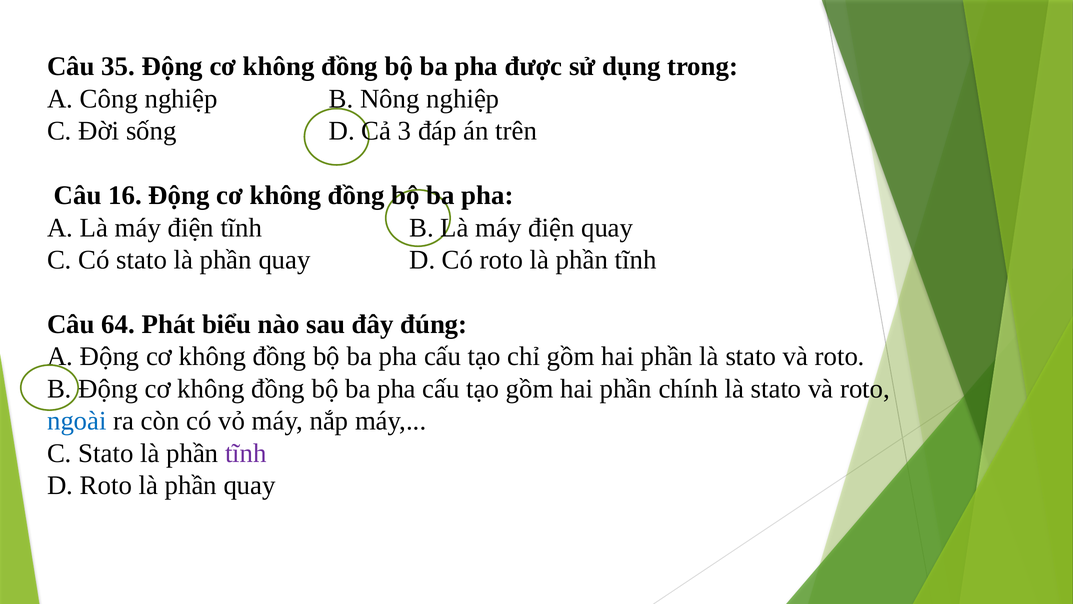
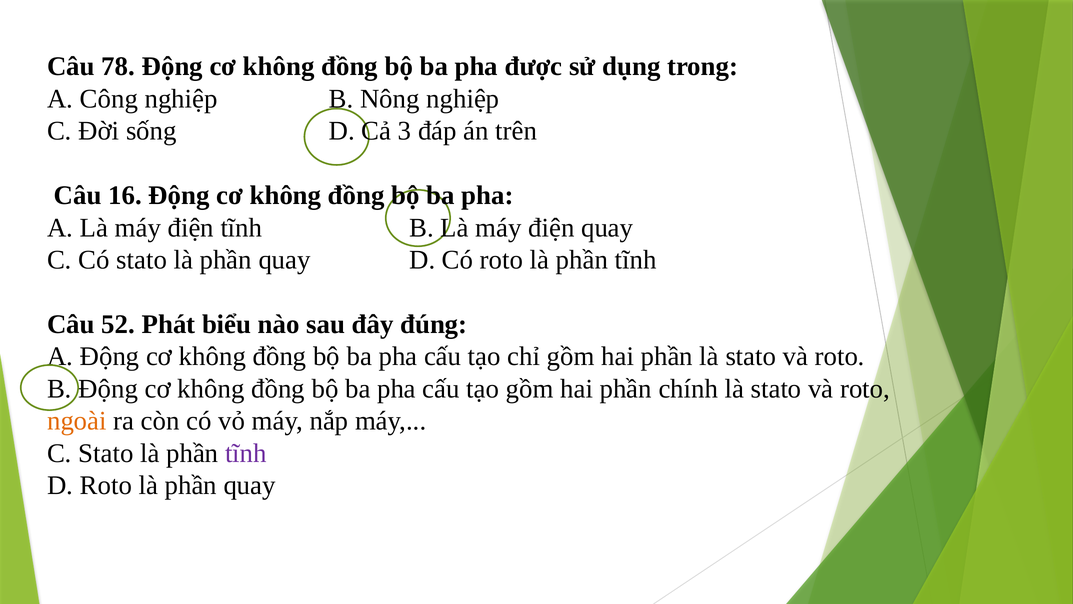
35: 35 -> 78 (118, 67)
64: 64 -> 52 (118, 324)
ngoài colour: blue -> orange (77, 421)
